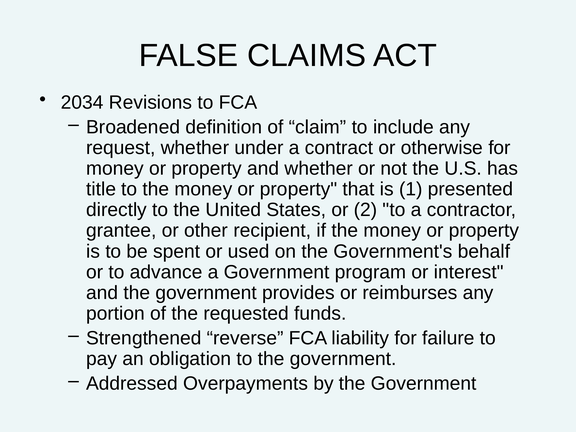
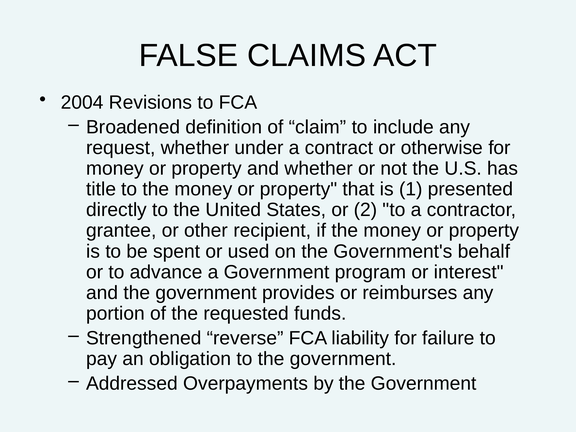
2034: 2034 -> 2004 (82, 102)
